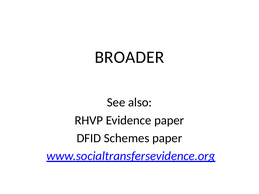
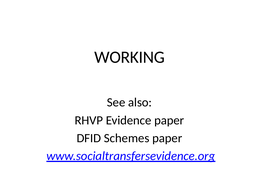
BROADER: BROADER -> WORKING (130, 57)
